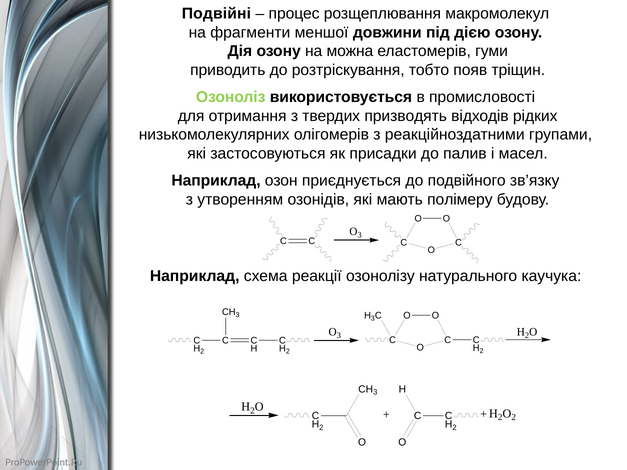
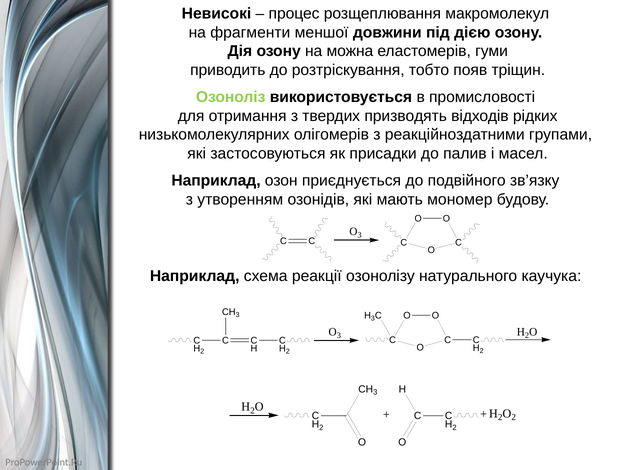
Подвійні: Подвійні -> Невисокі (217, 14)
полімеру: полімеру -> мономер (460, 200)
